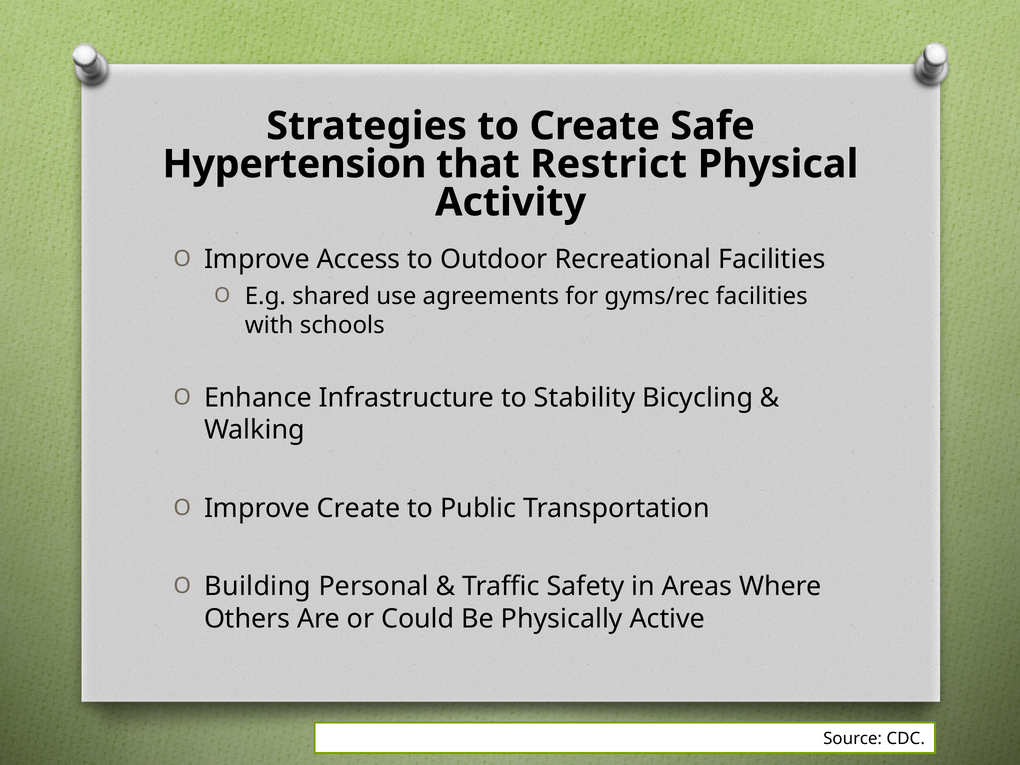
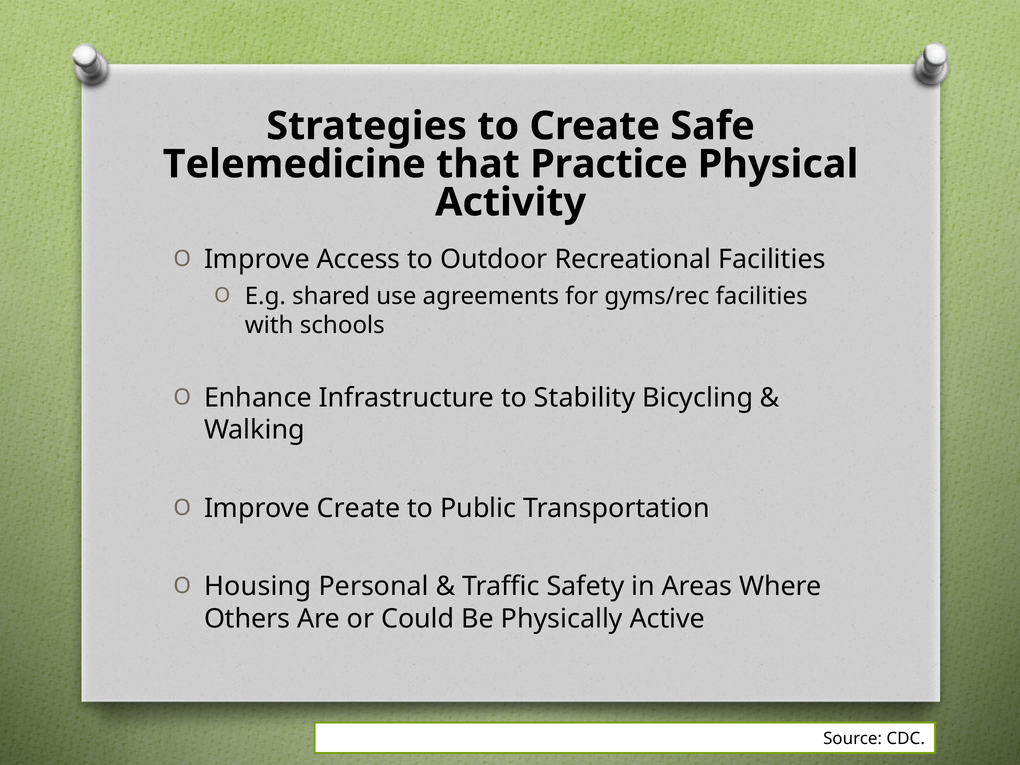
Hypertension: Hypertension -> Telemedicine (294, 164)
Restrict: Restrict -> Practice (609, 164)
Building: Building -> Housing (258, 586)
